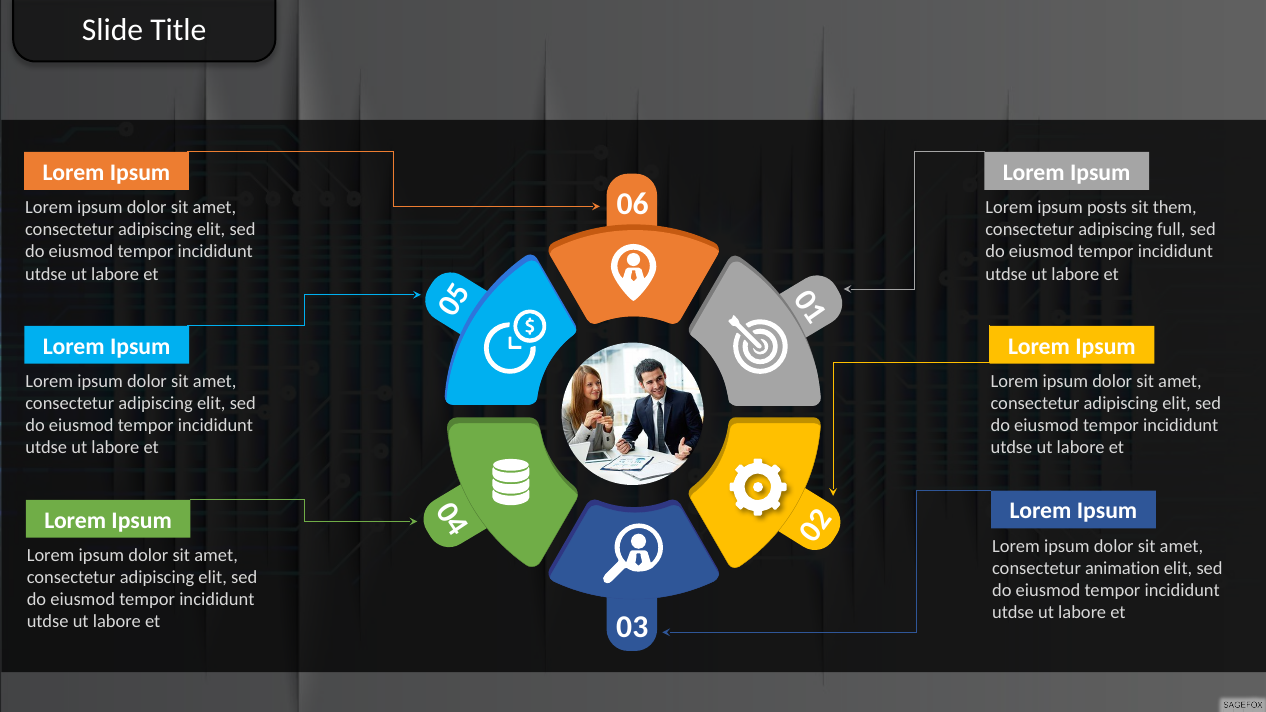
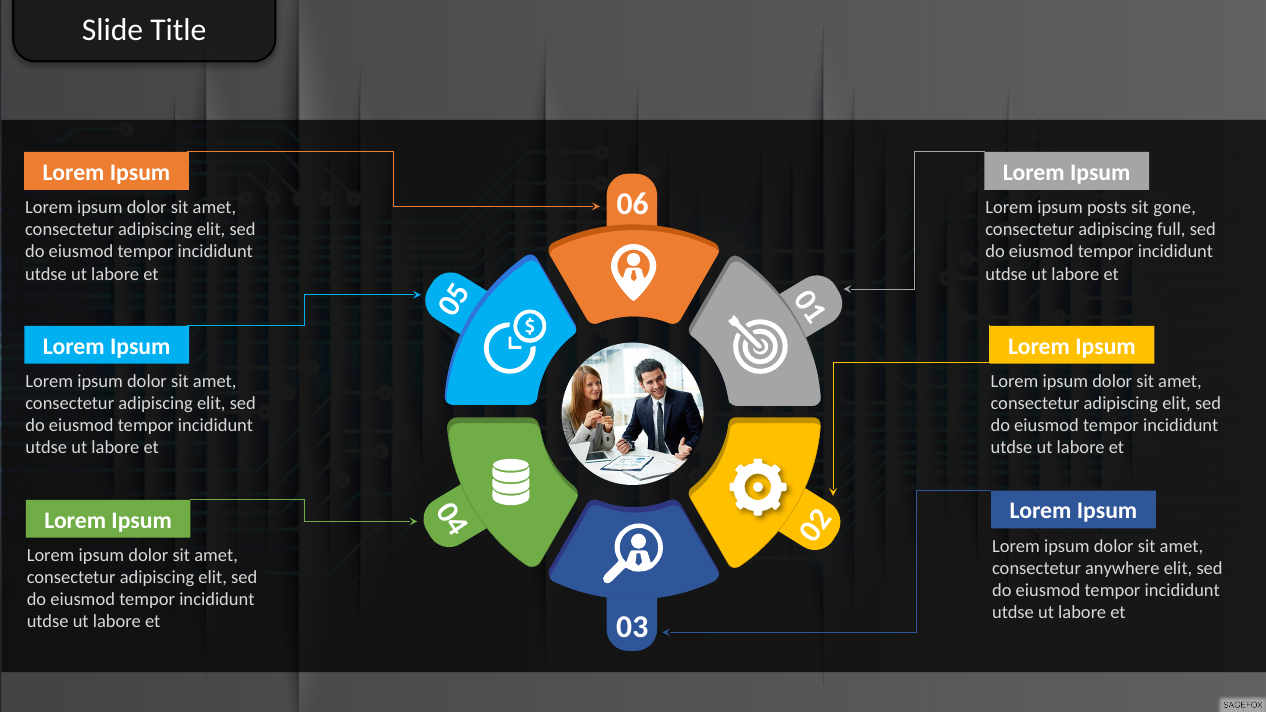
them: them -> gone (1175, 207)
animation: animation -> anywhere (1122, 568)
